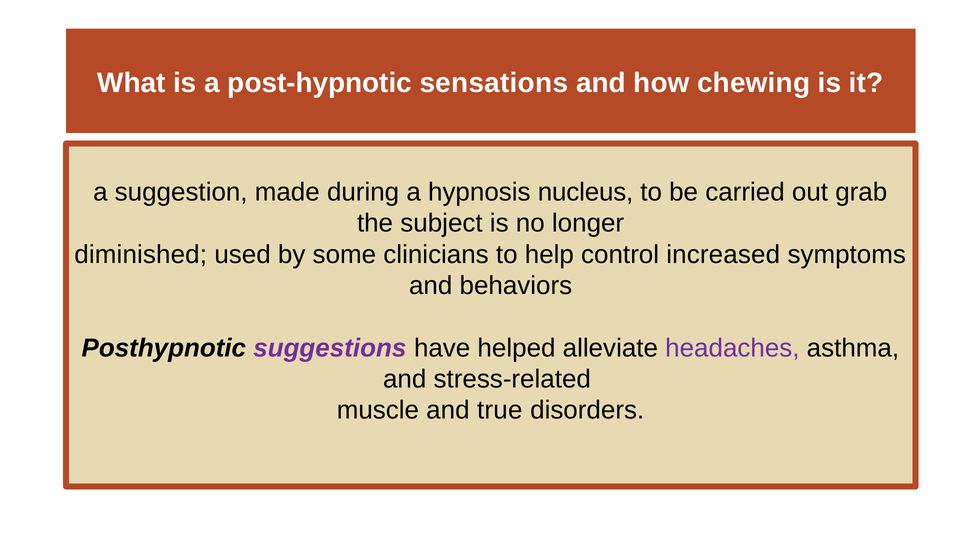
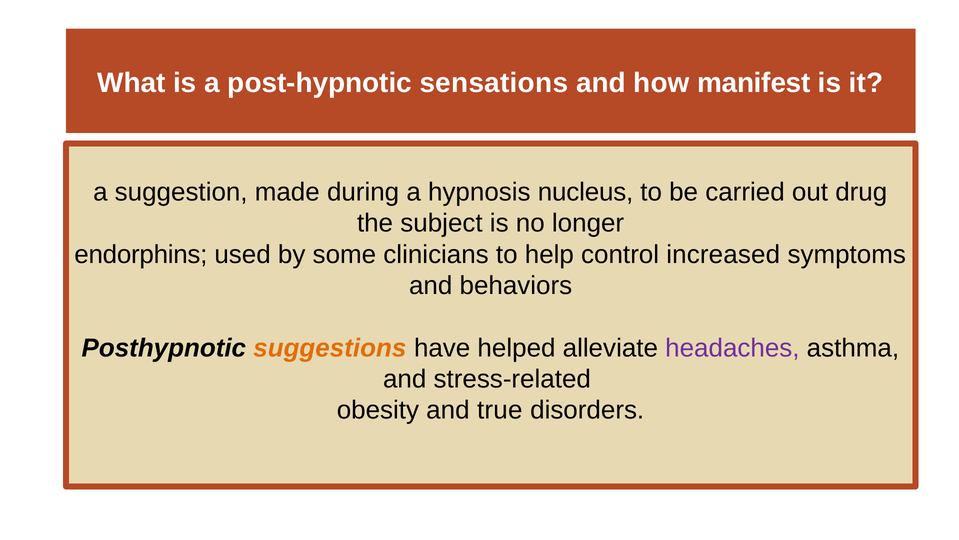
chewing: chewing -> manifest (754, 83)
grab: grab -> drug (861, 192)
diminished: diminished -> endorphins (141, 254)
suggestions colour: purple -> orange (330, 348)
muscle: muscle -> obesity (378, 410)
